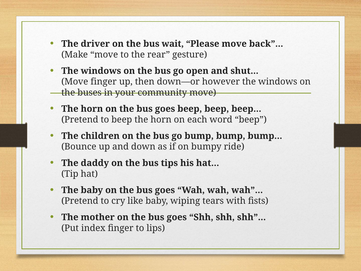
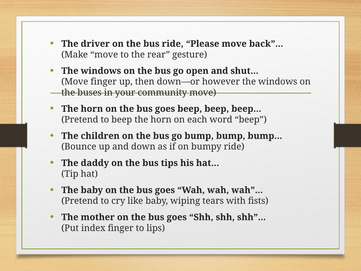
bus wait: wait -> ride (173, 44)
